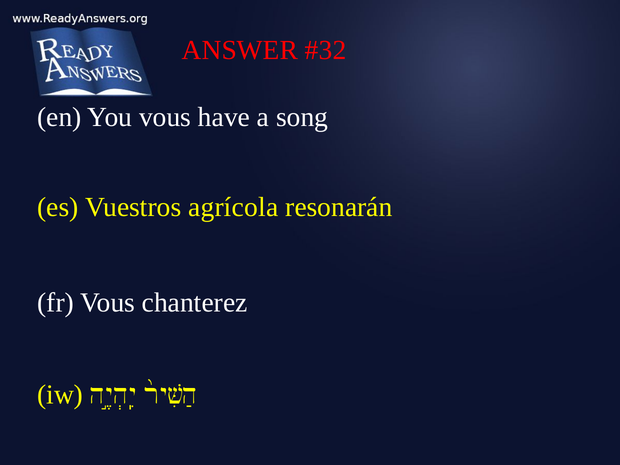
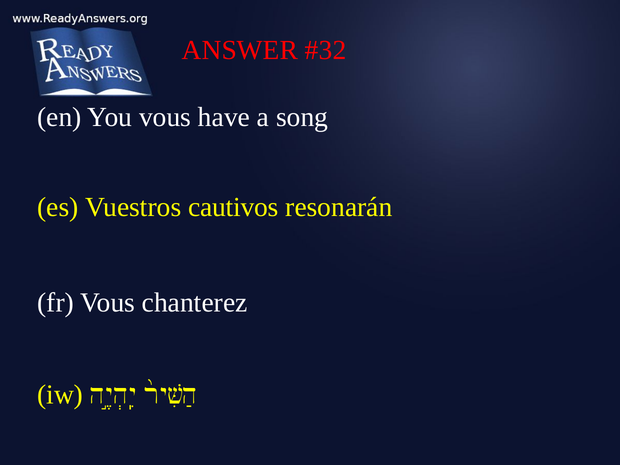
agrícola: agrícola -> cautivos (233, 207)
